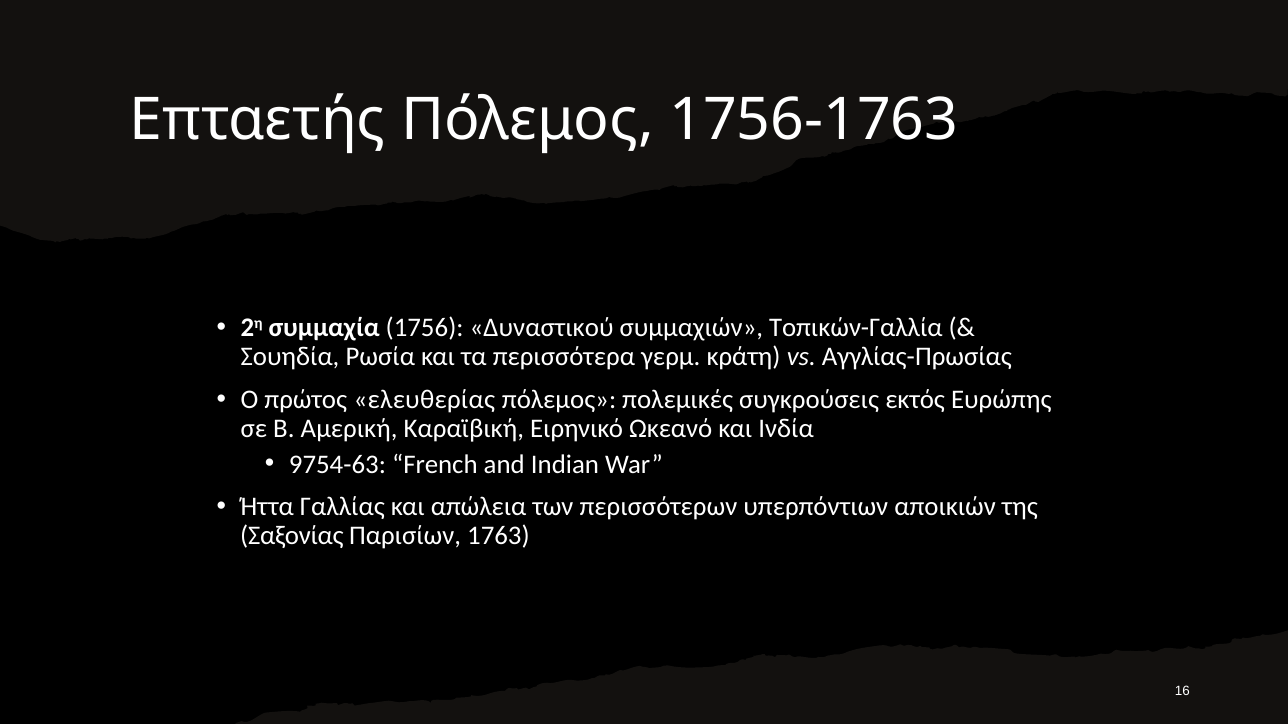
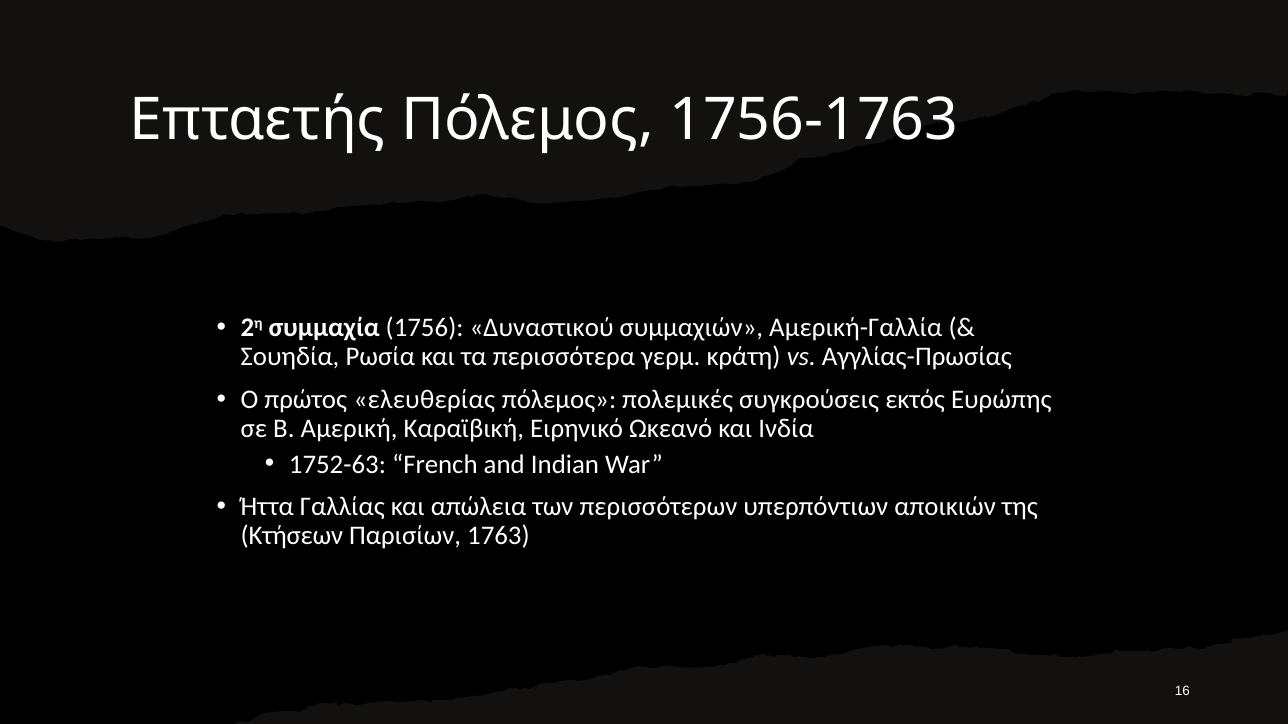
Τοπικών-Γαλλία: Τοπικών-Γαλλία -> Αμερική-Γαλλία (856, 328)
9754-63: 9754-63 -> 1752-63 (337, 464)
Σαξονίας: Σαξονίας -> Κτήσεων (292, 536)
